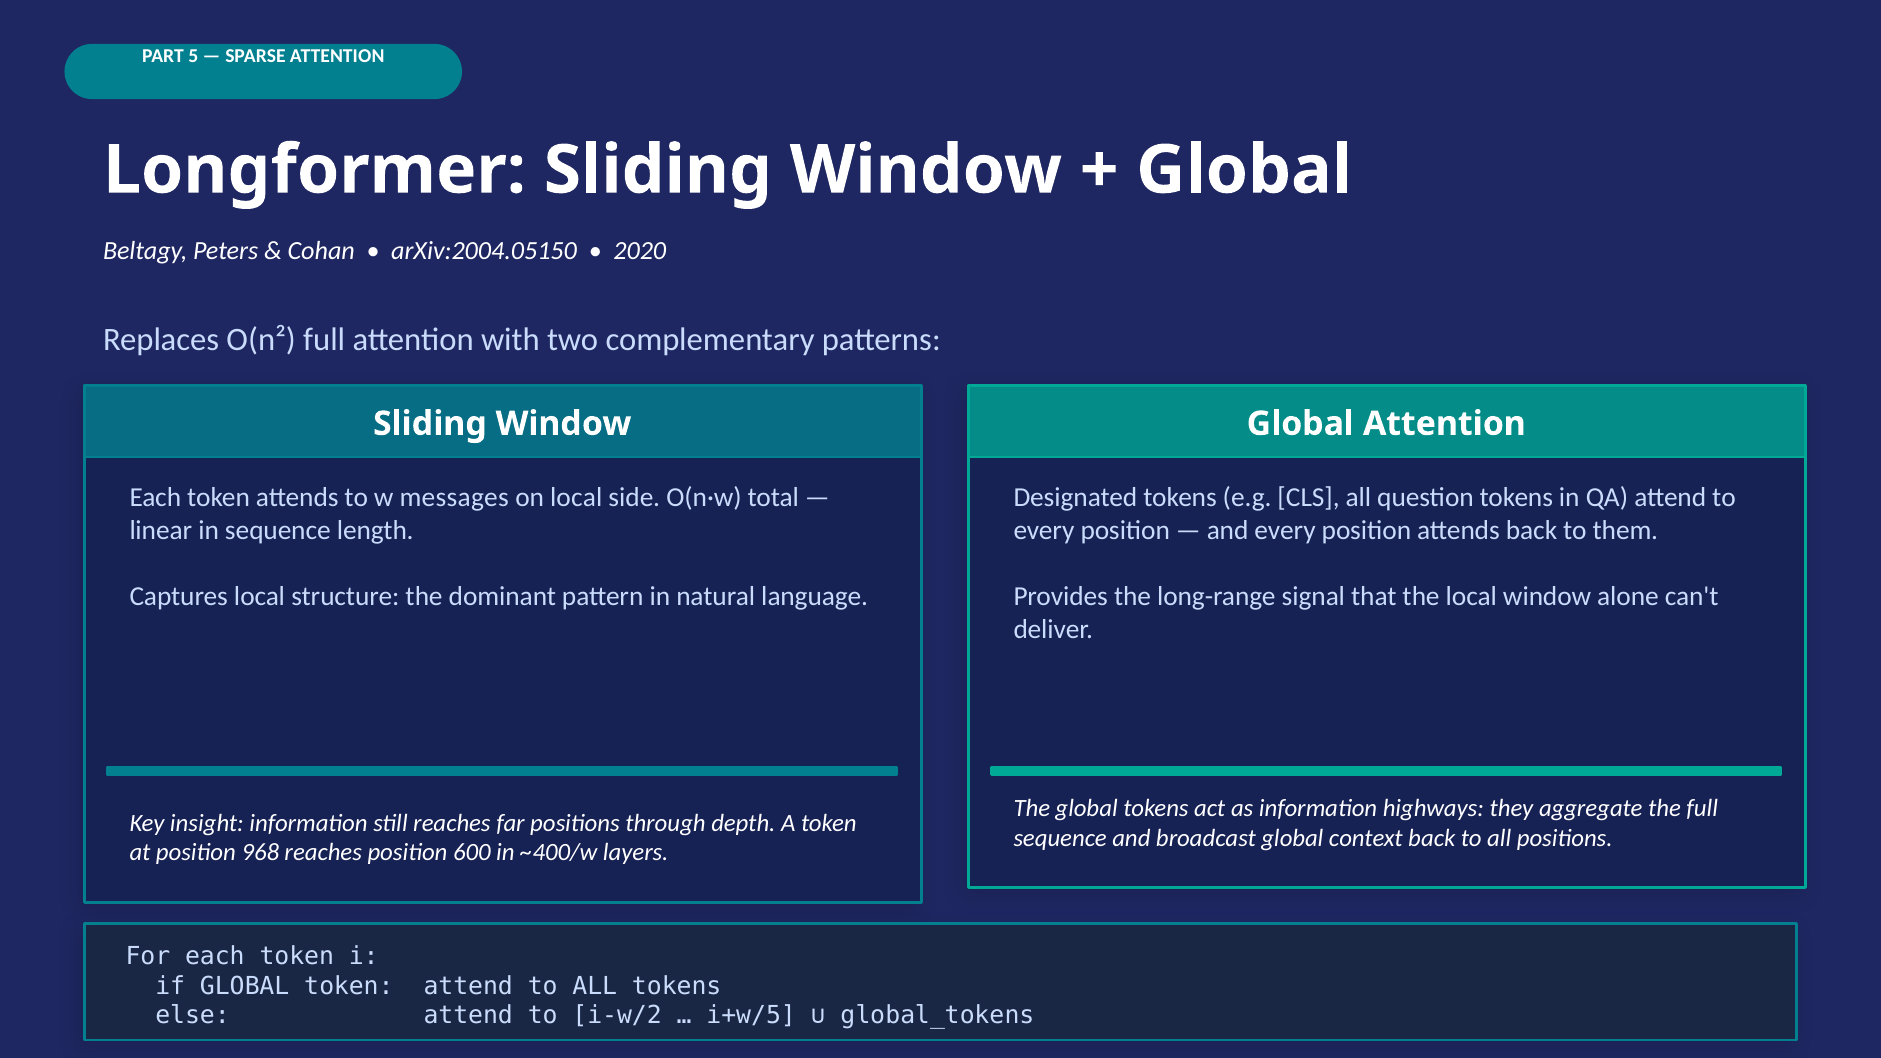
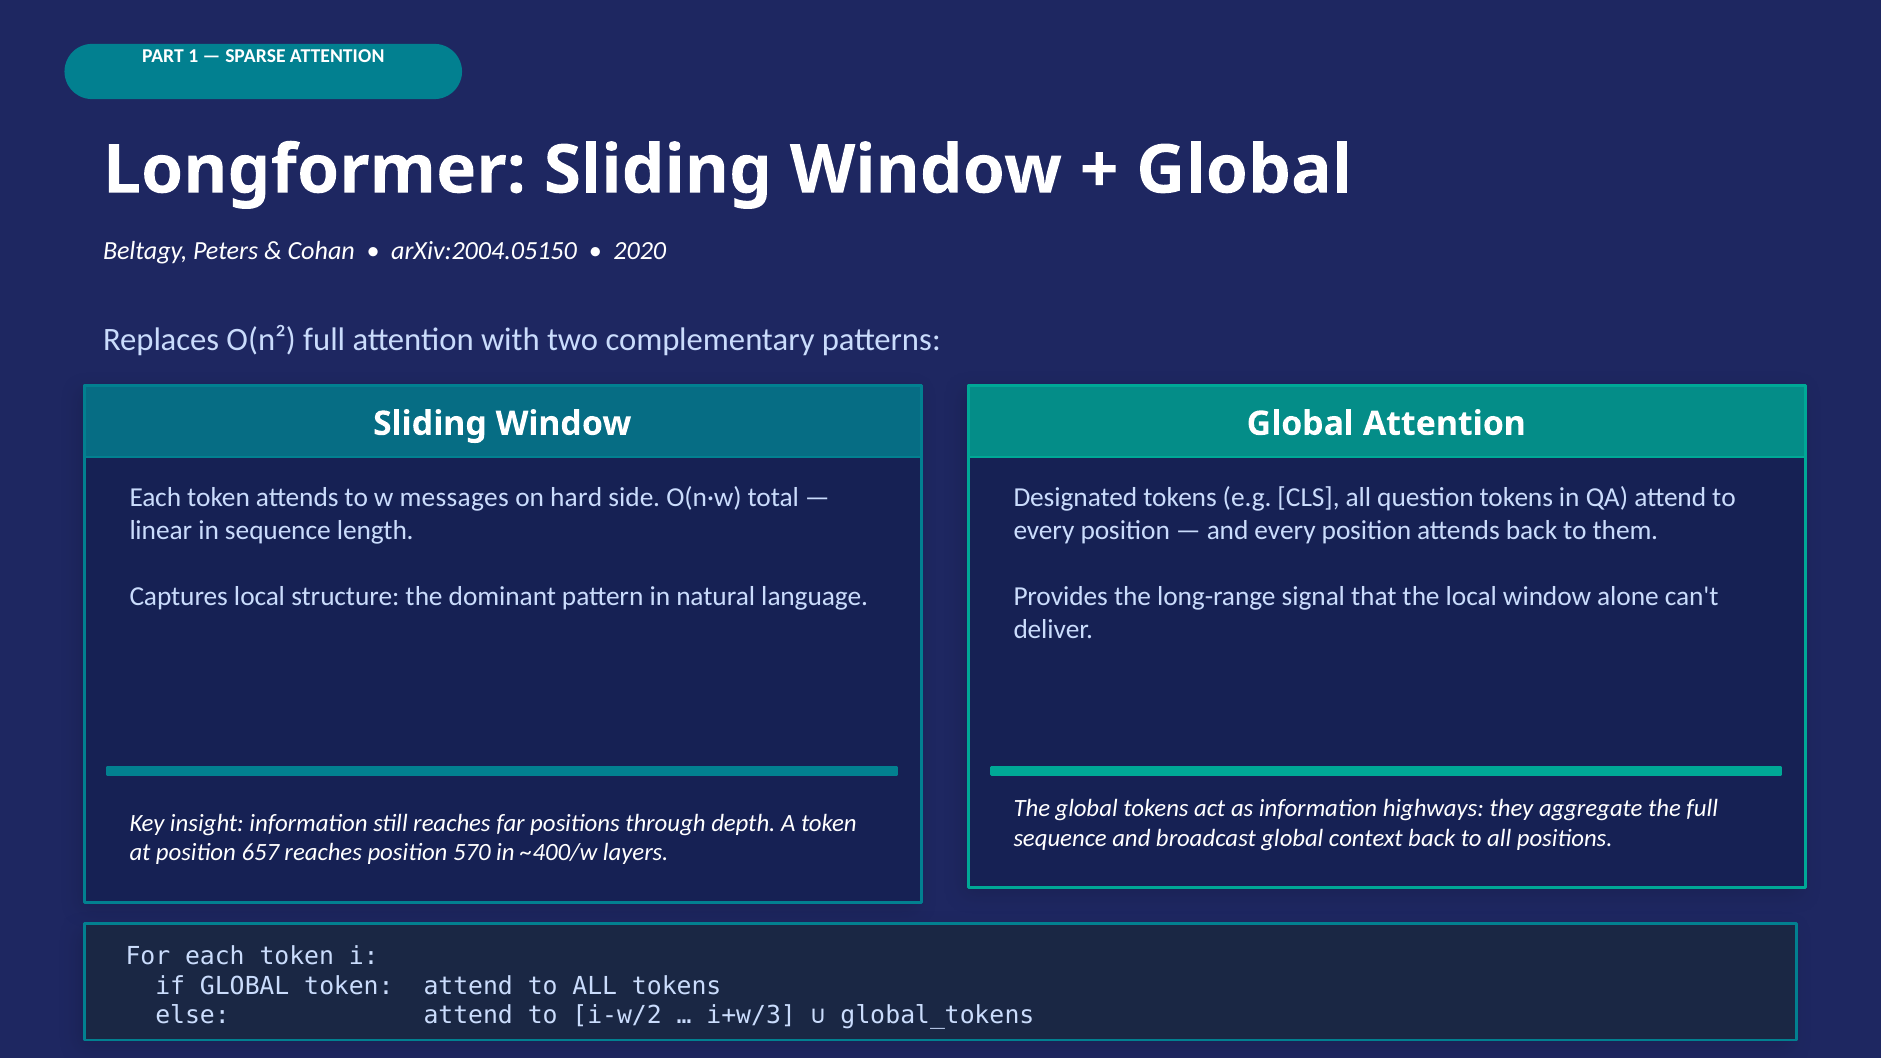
5: 5 -> 1 (193, 56)
on local: local -> hard (576, 498)
968: 968 -> 657 (260, 853)
600: 600 -> 570 (472, 853)
i+w/5: i+w/5 -> i+w/3 (751, 1016)
